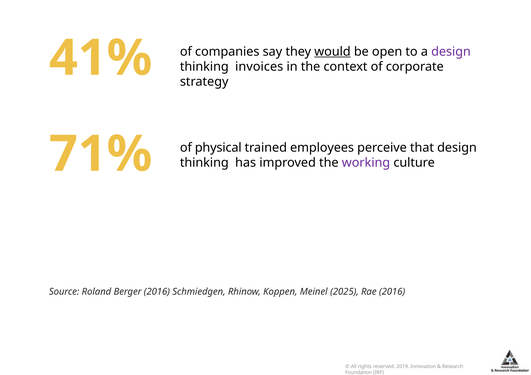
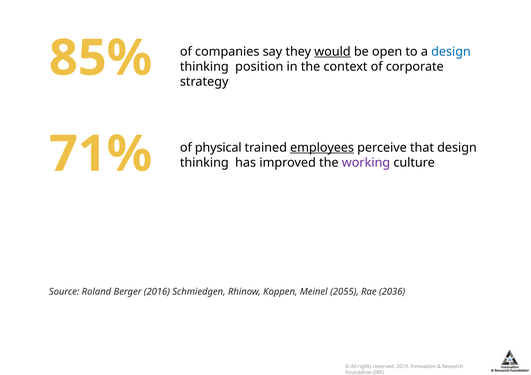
design colour: purple -> blue (451, 52)
41%: 41% -> 85% (101, 58)
invoices: invoices -> position (259, 67)
employees underline: none -> present (322, 148)
2025: 2025 -> 2055 (344, 292)
Rae 2016: 2016 -> 2036 (392, 292)
